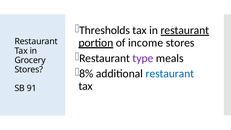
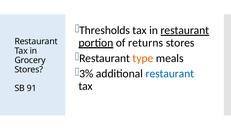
income: income -> returns (146, 43)
type colour: purple -> orange (143, 58)
8%: 8% -> 3% (86, 74)
